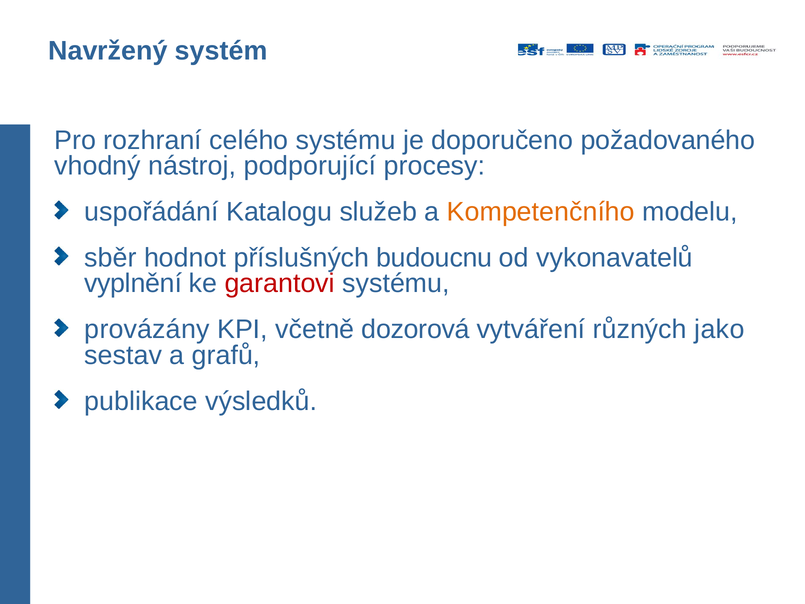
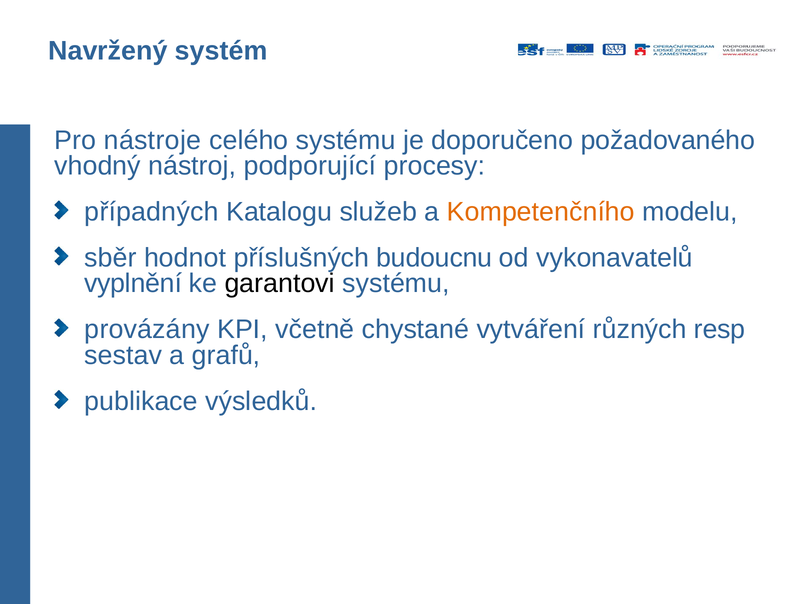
rozhraní: rozhraní -> nástroje (153, 140)
uspořádání: uspořádání -> případných (152, 212)
garantovi colour: red -> black (280, 283)
dozorová: dozorová -> chystané (415, 329)
jako: jako -> resp (720, 329)
